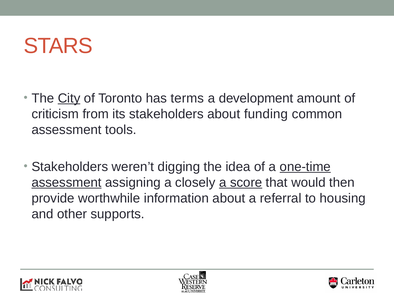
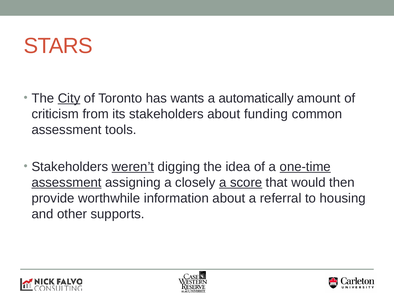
terms: terms -> wants (187, 98)
development: development -> automatically (256, 98)
weren’t underline: none -> present (133, 166)
